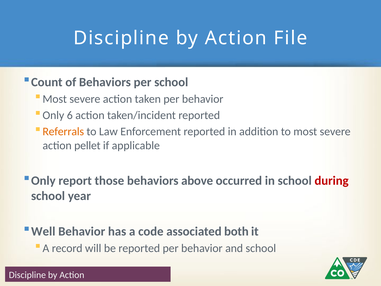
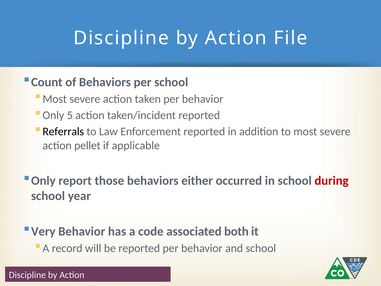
6: 6 -> 5 (70, 115)
Referrals colour: orange -> black (63, 131)
above: above -> either (197, 180)
Well: Well -> Very (43, 231)
